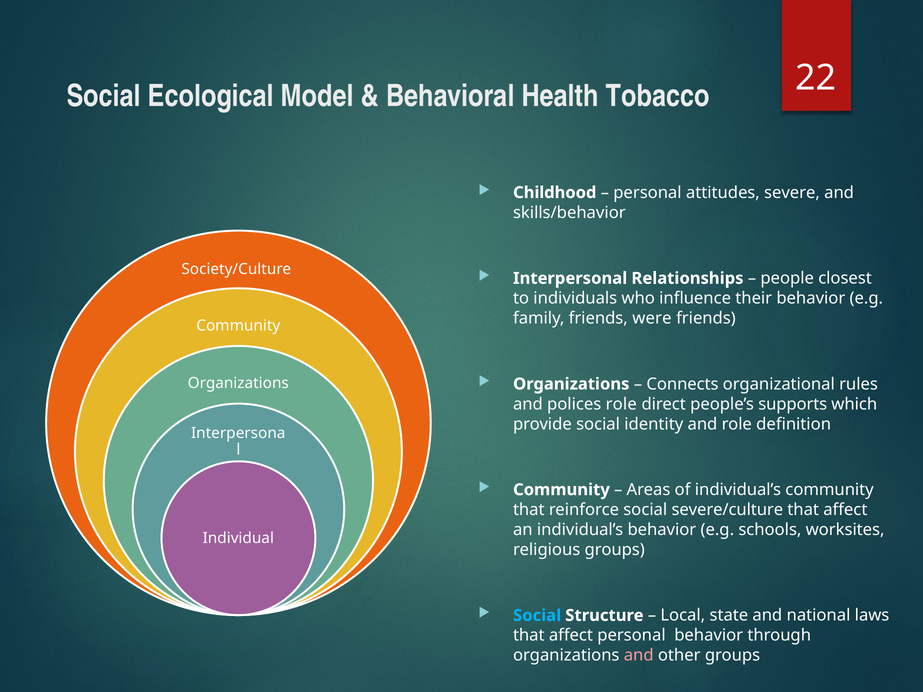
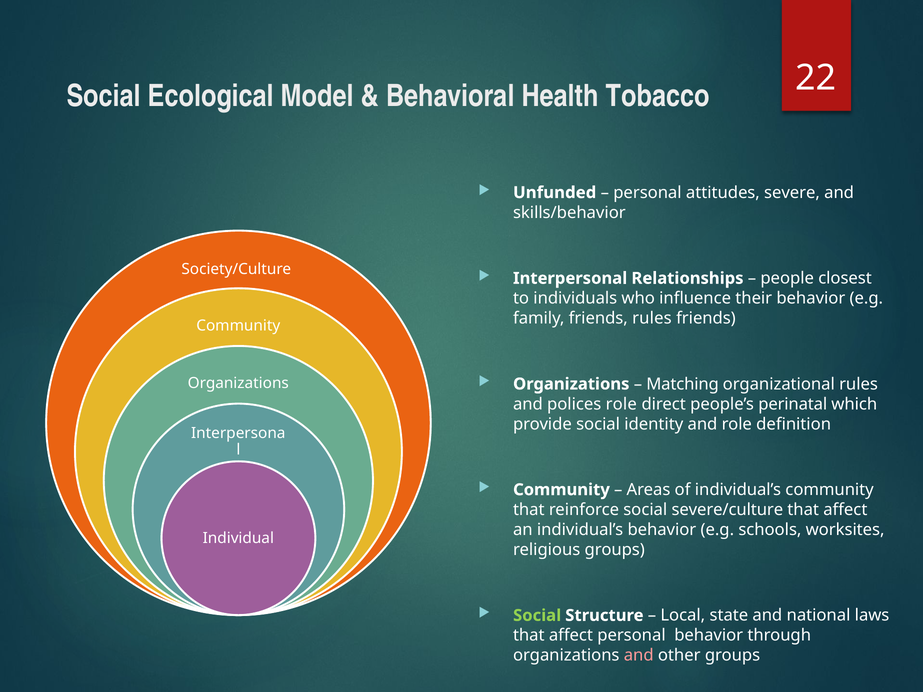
Childhood: Childhood -> Unfunded (555, 193)
friends were: were -> rules (652, 318)
Connects: Connects -> Matching (683, 384)
supports: supports -> perinatal (793, 404)
Social colour: light blue -> light green (537, 616)
